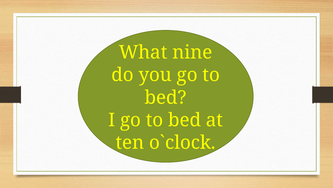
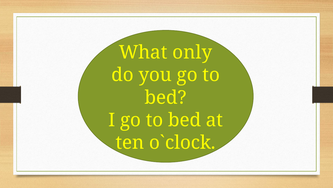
nine: nine -> only (192, 52)
